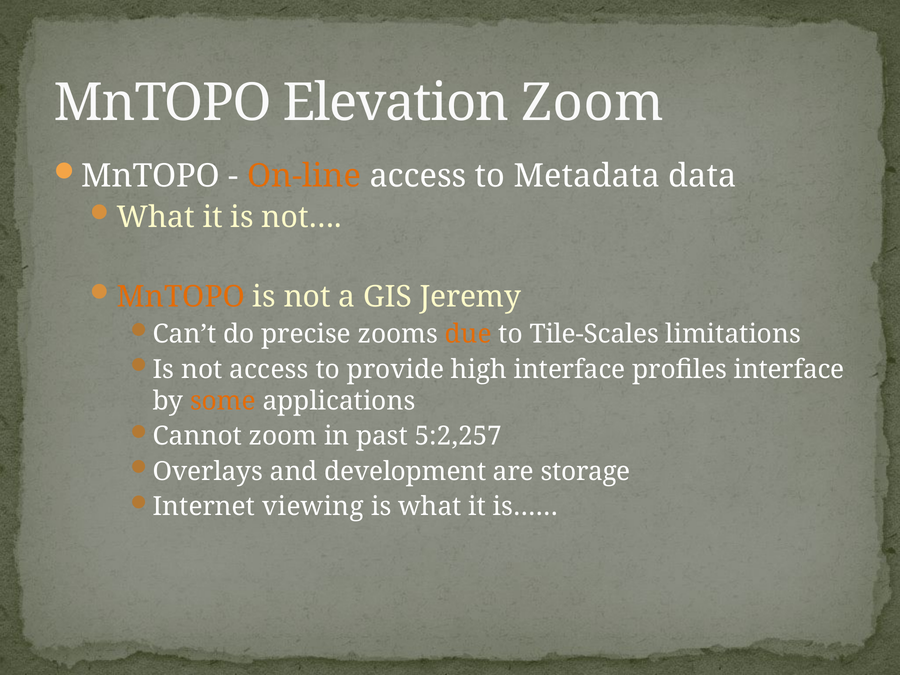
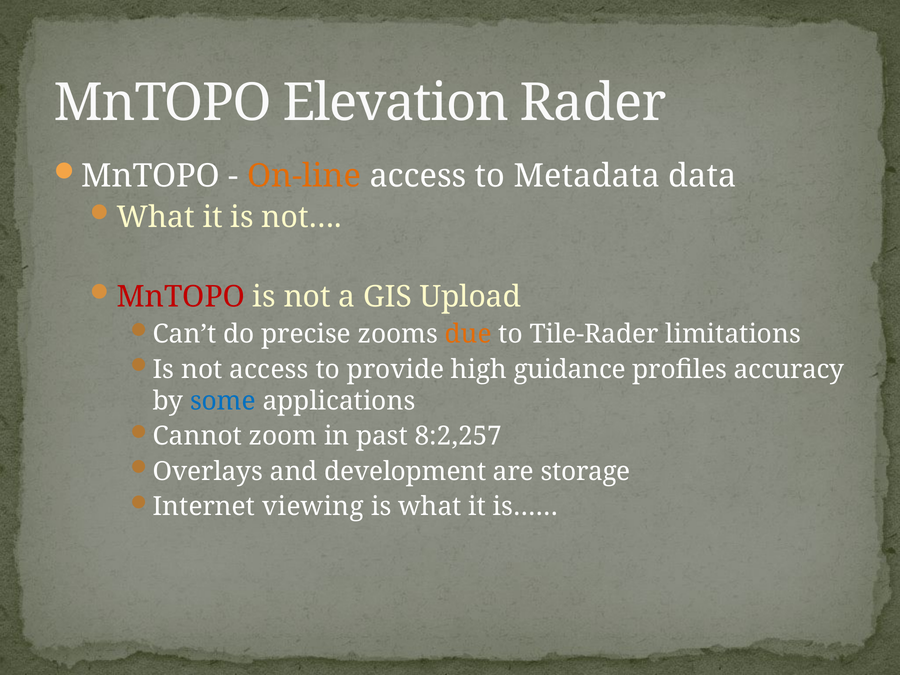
Elevation Zoom: Zoom -> Rader (593, 103)
MnTOPO colour: orange -> red (181, 297)
Jeremy: Jeremy -> Upload (470, 297)
Tile-Scales: Tile-Scales -> Tile-Rader (594, 334)
high interface: interface -> guidance (570, 369)
profiles interface: interface -> accuracy (789, 369)
some colour: orange -> blue (223, 401)
5:2,257: 5:2,257 -> 8:2,257 (458, 436)
